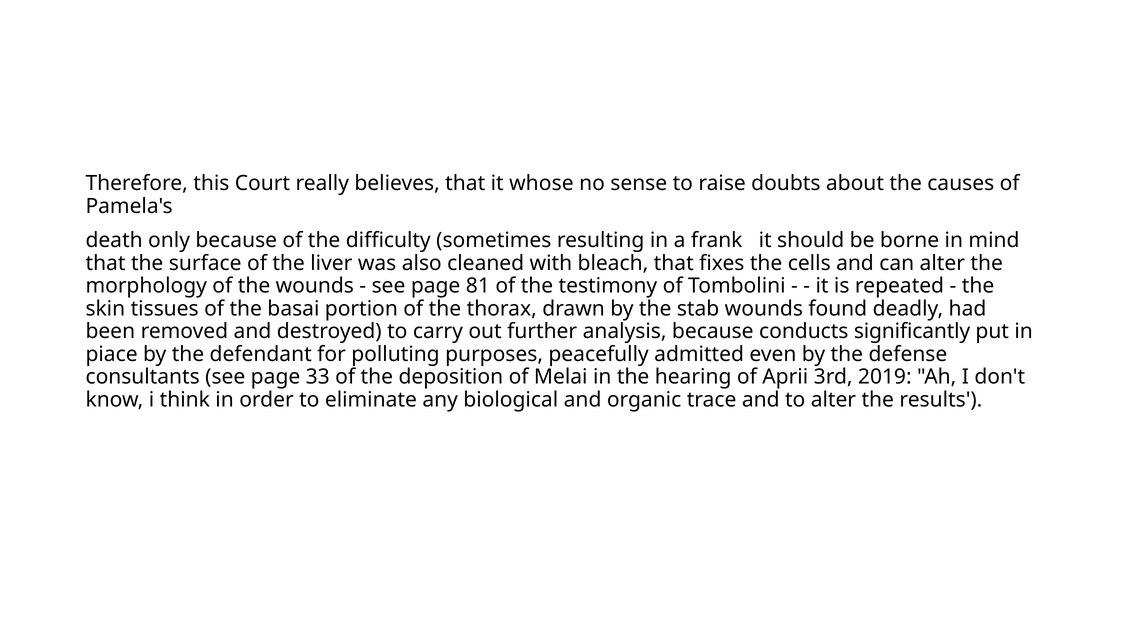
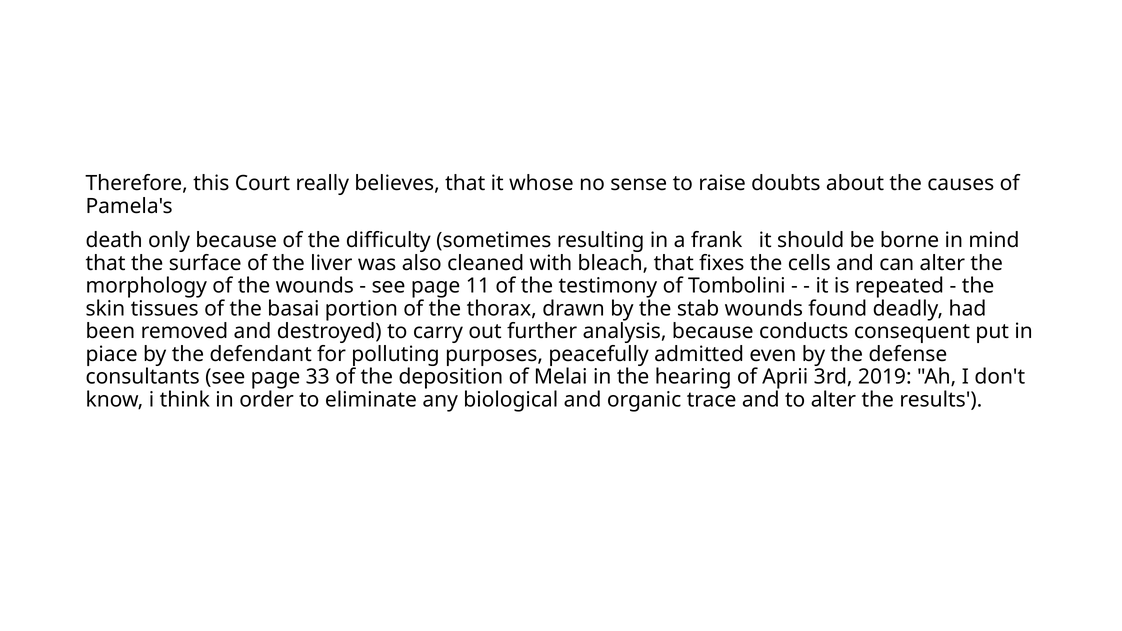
81: 81 -> 11 (478, 286)
significantly: significantly -> consequent (912, 332)
